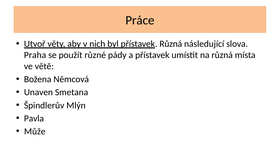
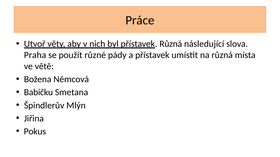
Unaven: Unaven -> Babičku (38, 93)
Pavla: Pavla -> Jiřina (34, 119)
Může: Může -> Pokus (35, 132)
